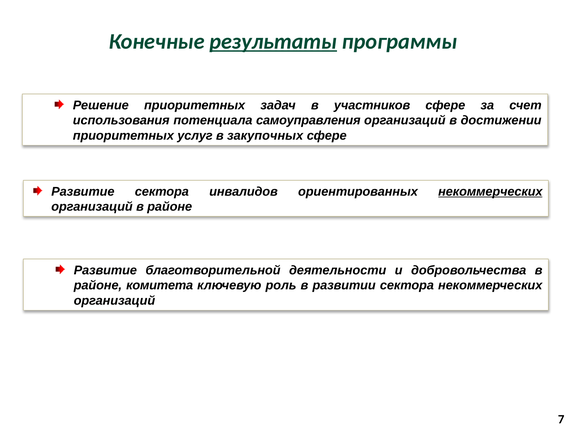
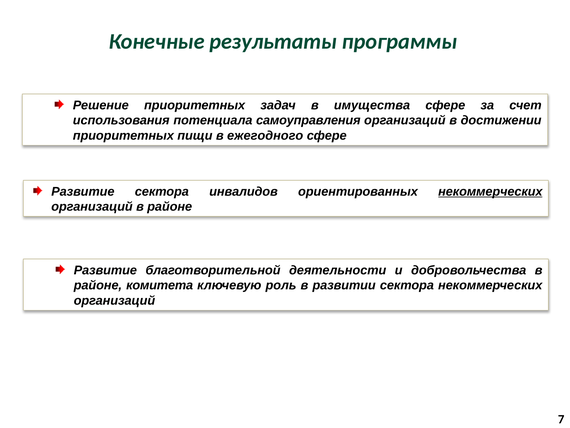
результаты underline: present -> none (273, 42)
участников: участников -> имущества (372, 105)
услуг: услуг -> пищи (195, 135)
закупочных: закупочных -> ежегодного (265, 135)
